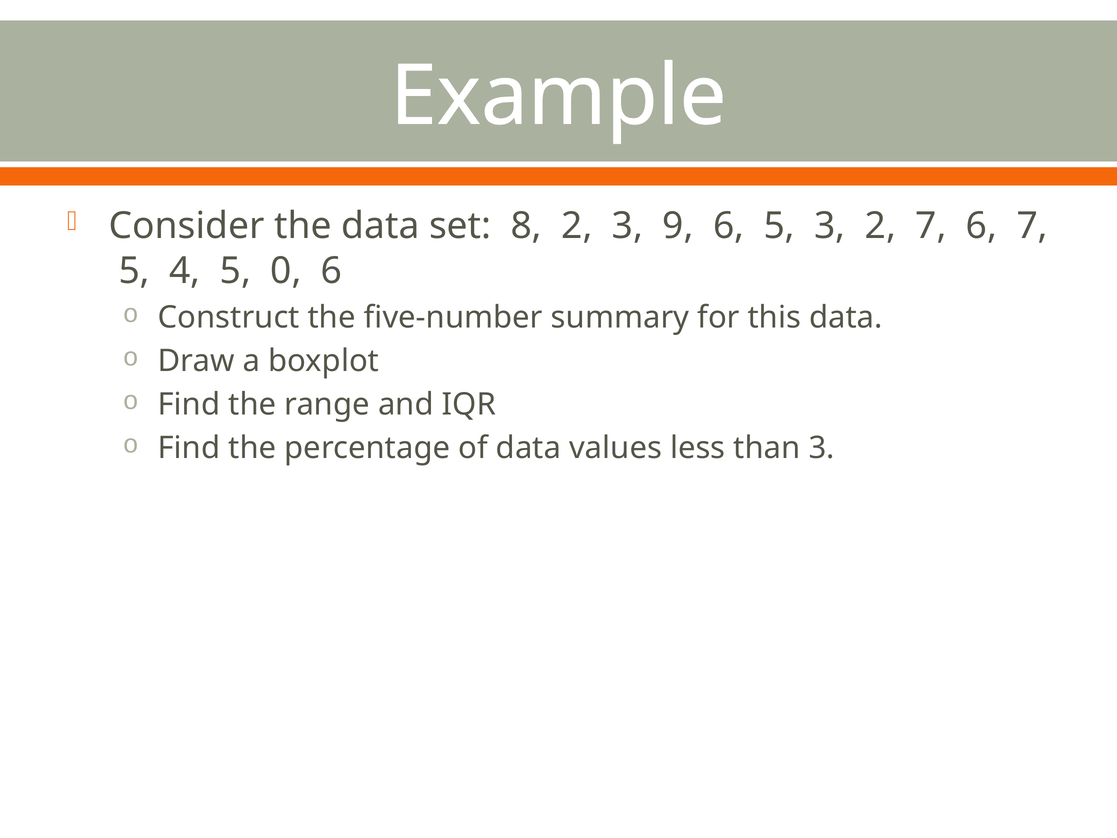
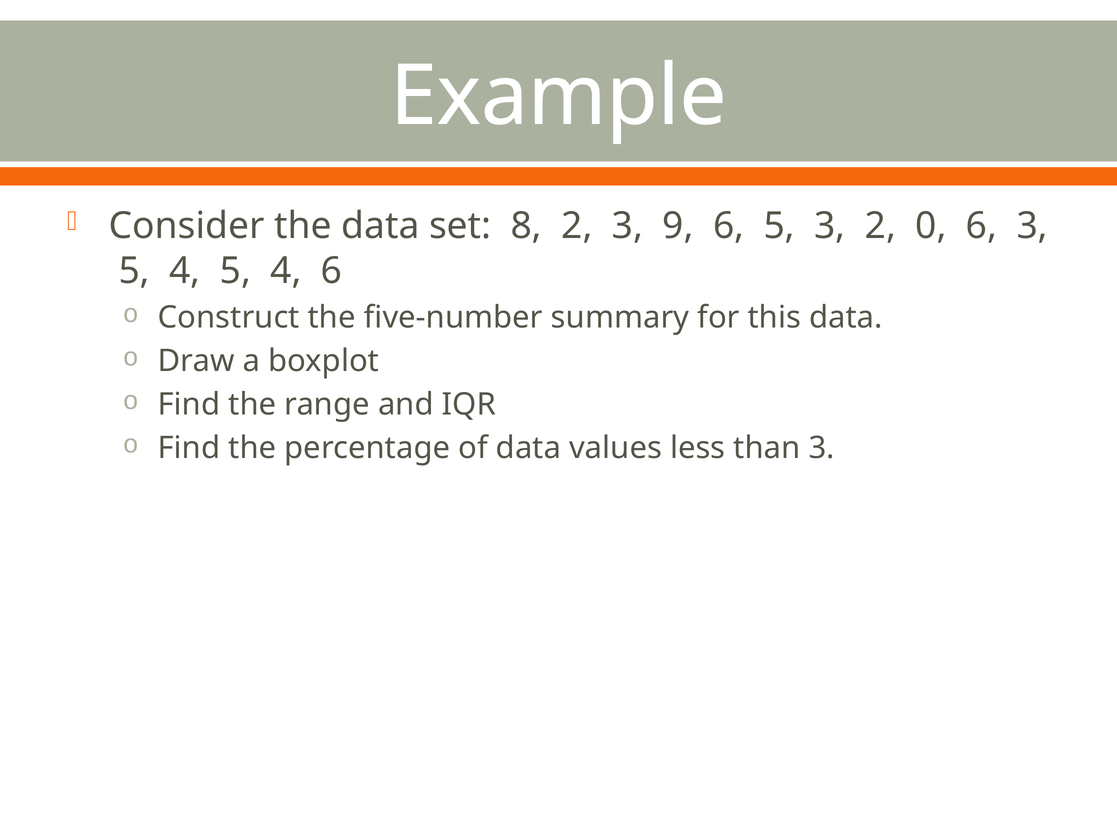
2 7: 7 -> 0 (931, 226)
6 7: 7 -> 3 (1032, 226)
4 5 0: 0 -> 4 (286, 271)
